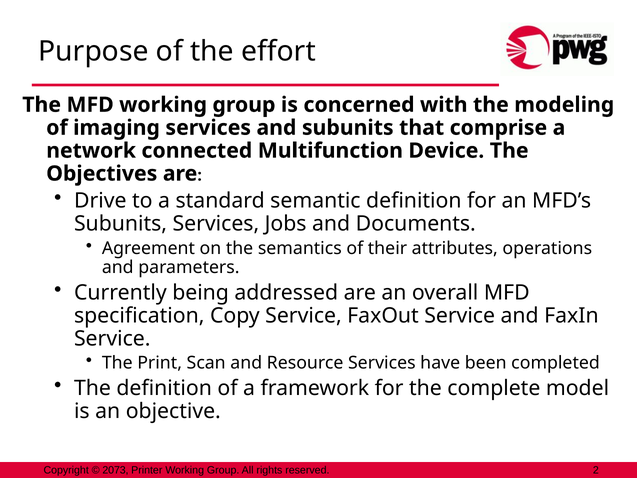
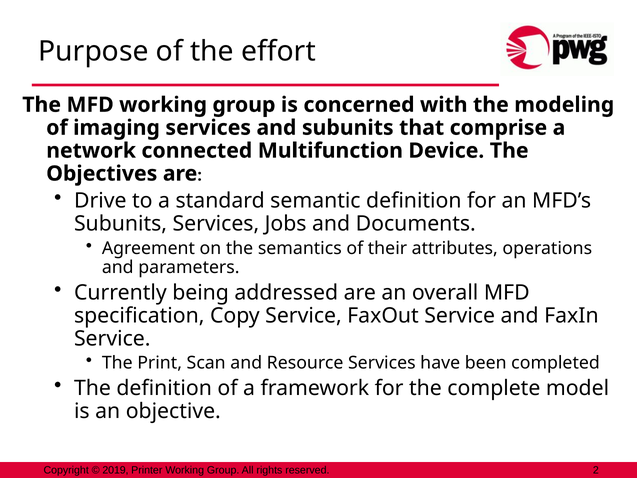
2073: 2073 -> 2019 (115, 470)
